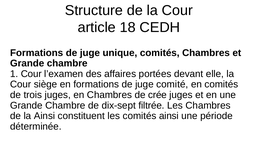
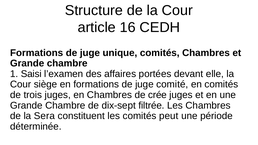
18: 18 -> 16 (128, 27)
1 Cour: Cour -> Saisi (31, 74)
la Ainsi: Ainsi -> Sera (44, 116)
comités ainsi: ainsi -> peut (169, 116)
